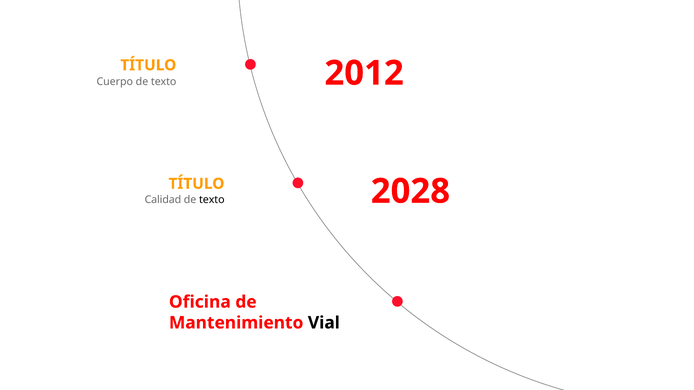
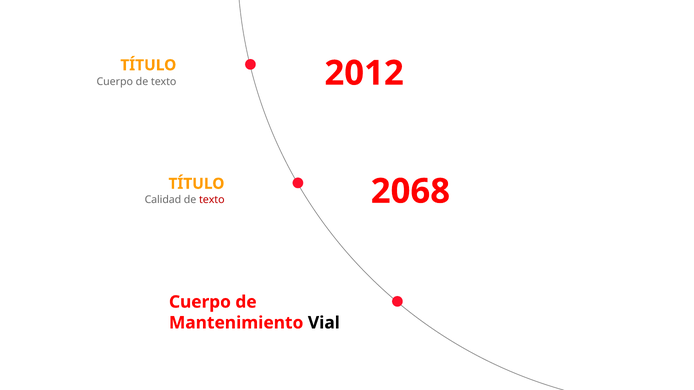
2028: 2028 -> 2068 (410, 192)
texto colour: black -> red (212, 200)
Oficina: Oficina -> Cuerpo (200, 302)
